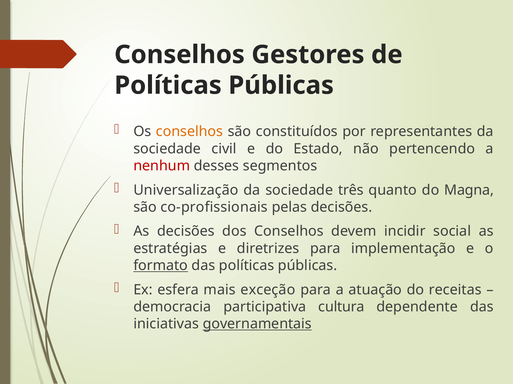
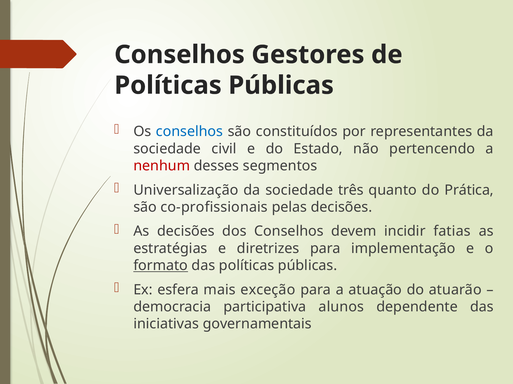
conselhos colour: orange -> blue (190, 132)
Magna: Magna -> Prática (469, 190)
social: social -> fatias (452, 232)
receitas: receitas -> atuarão (455, 290)
cultura: cultura -> alunos (341, 307)
governamentais underline: present -> none (257, 325)
